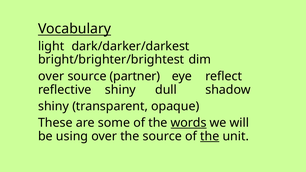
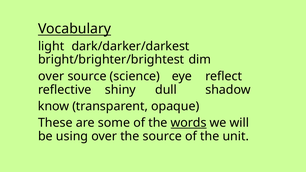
partner: partner -> science (135, 76)
shiny: shiny -> know (54, 106)
the underline: present -> none (210, 136)
